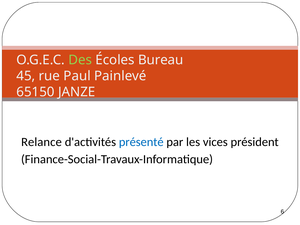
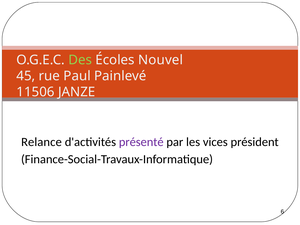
Bureau: Bureau -> Nouvel (161, 60)
65150: 65150 -> 11506 (35, 92)
présenté colour: blue -> purple (141, 142)
